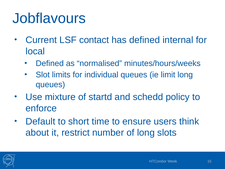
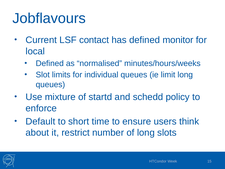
internal: internal -> monitor (178, 40)
